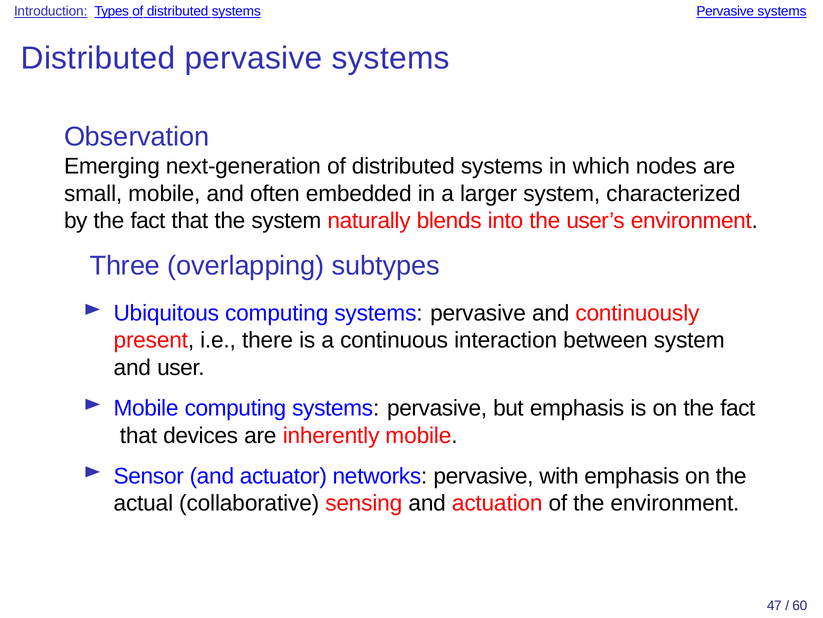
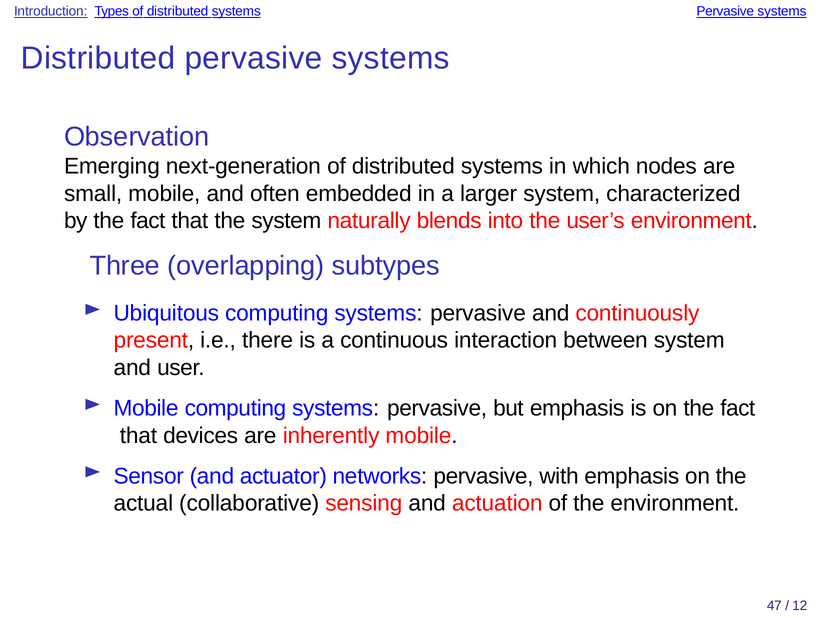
60: 60 -> 12 (800, 605)
